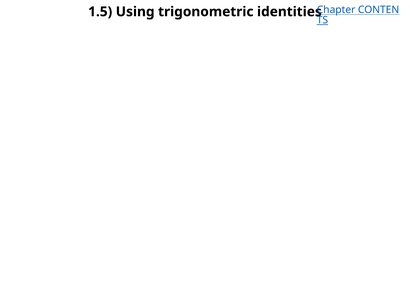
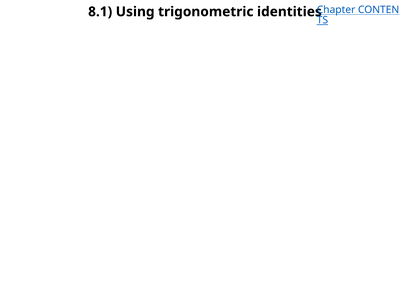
1.5: 1.5 -> 8.1 (100, 12)
